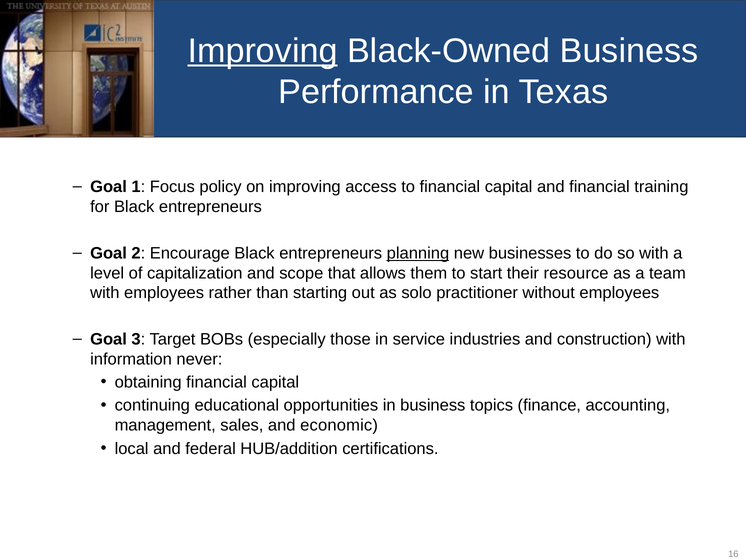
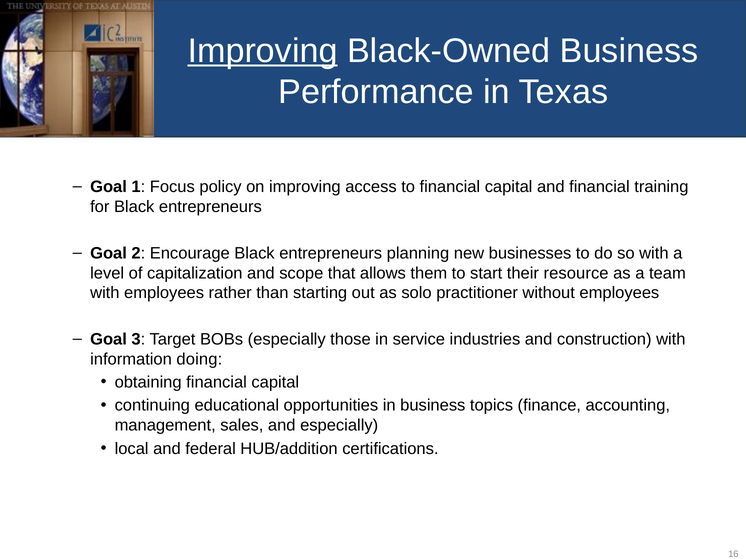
planning underline: present -> none (418, 253)
never: never -> doing (199, 359)
and economic: economic -> especially (339, 426)
